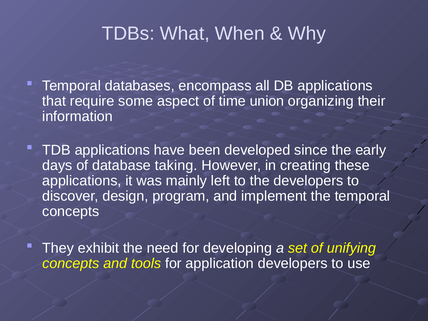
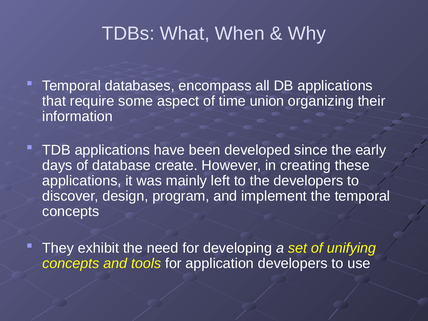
taking: taking -> create (176, 165)
